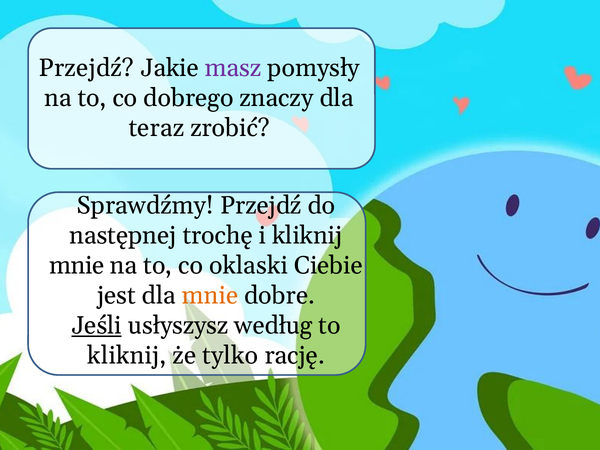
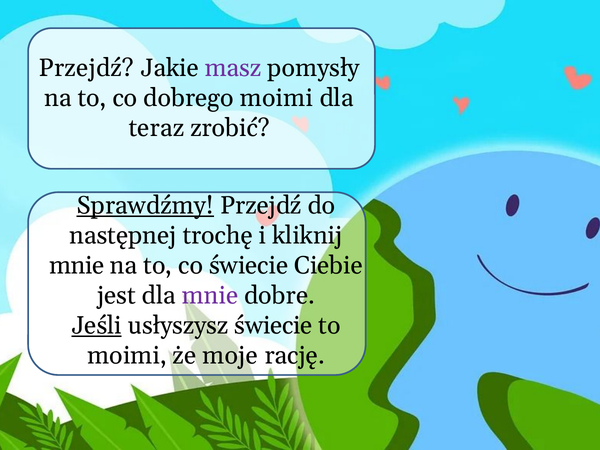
dobrego znaczy: znaczy -> moimi (276, 98)
Sprawdźmy underline: none -> present (145, 206)
co oklaski: oklaski -> świecie (249, 266)
mnie colour: orange -> purple (210, 296)
usłyszysz według: według -> świecie (273, 326)
kliknij: kliknij -> moimi (127, 356)
tylko: tylko -> moje (230, 356)
